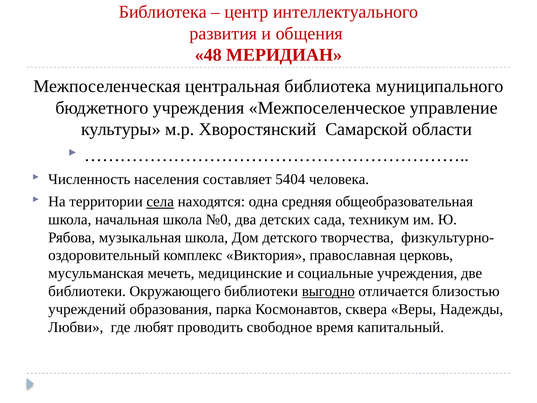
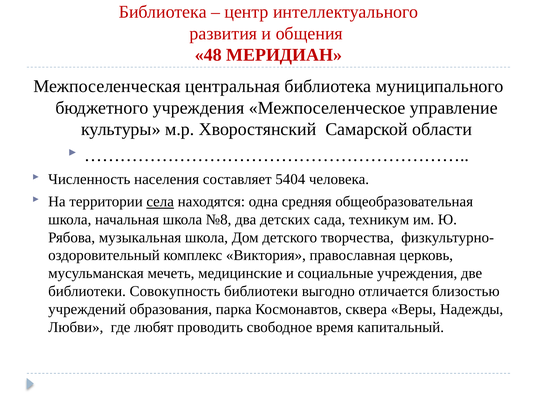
№0: №0 -> №8 (219, 219)
Окружающего: Окружающего -> Совокупность (175, 291)
выгодно underline: present -> none (328, 291)
